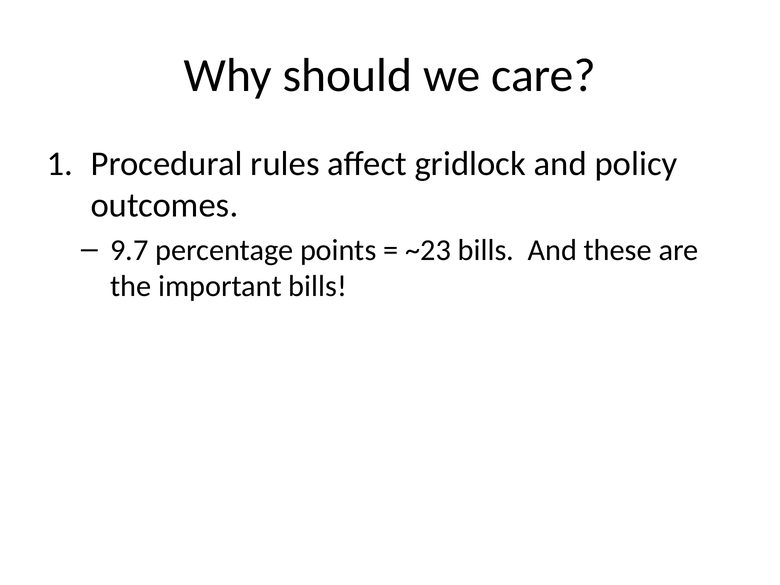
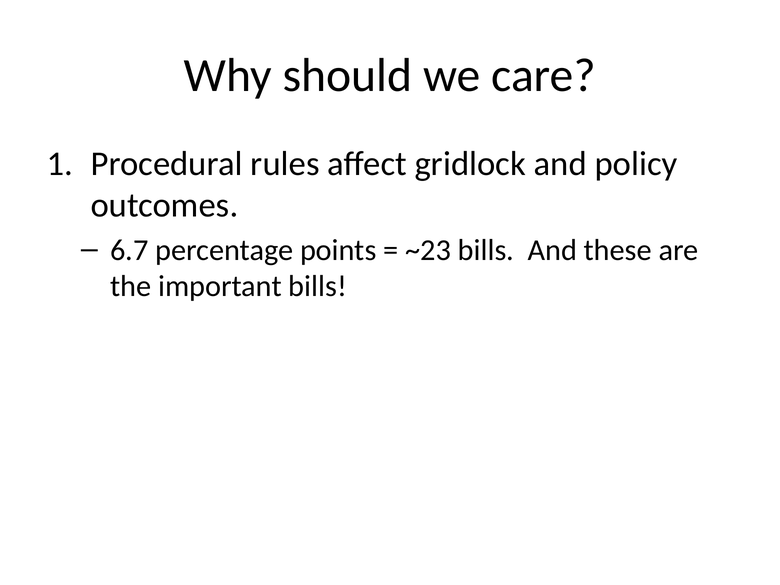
9.7: 9.7 -> 6.7 (129, 250)
